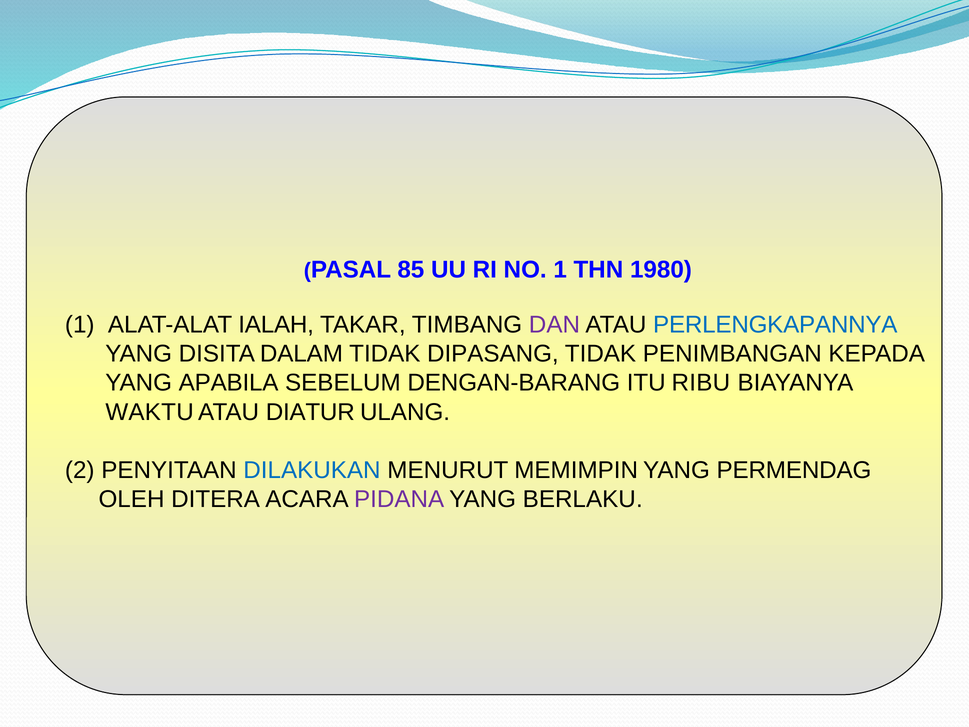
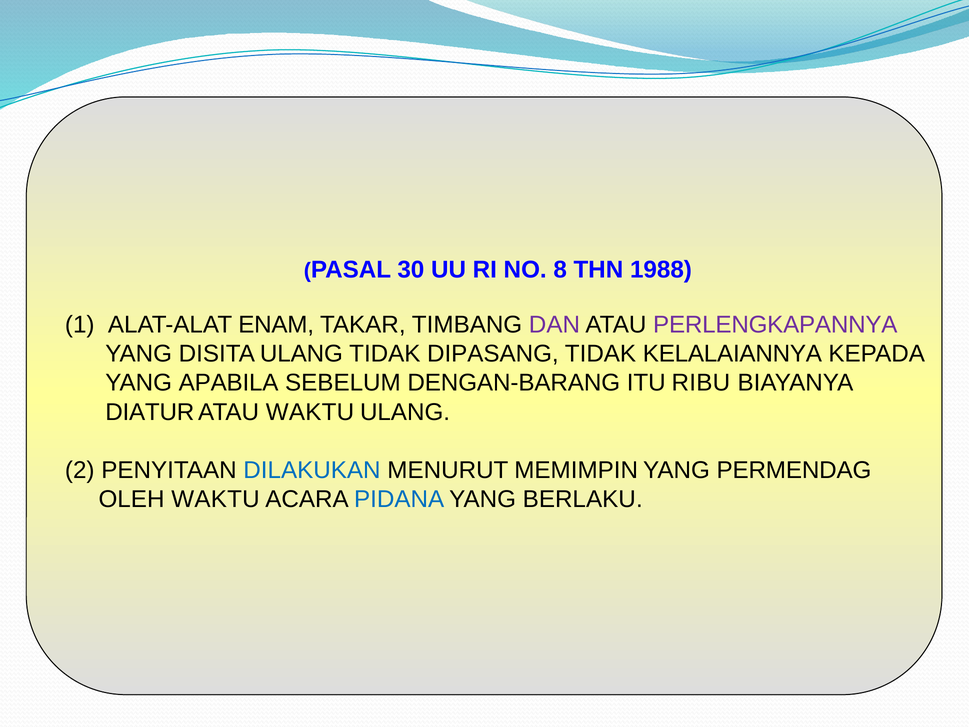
85: 85 -> 30 (411, 270)
NO 1: 1 -> 8 (560, 270)
1980: 1980 -> 1988 (661, 270)
IALAH: IALAH -> ENAM (276, 325)
PERLENGKAPANNYA colour: blue -> purple (775, 325)
DISITA DALAM: DALAM -> ULANG (301, 354)
PENIMBANGAN: PENIMBANGAN -> KELALAIANNYA (732, 354)
WAKTU: WAKTU -> DIATUR (150, 412)
ATAU DIATUR: DIATUR -> WAKTU (310, 412)
OLEH DITERA: DITERA -> WAKTU (215, 499)
PIDANA colour: purple -> blue (399, 499)
